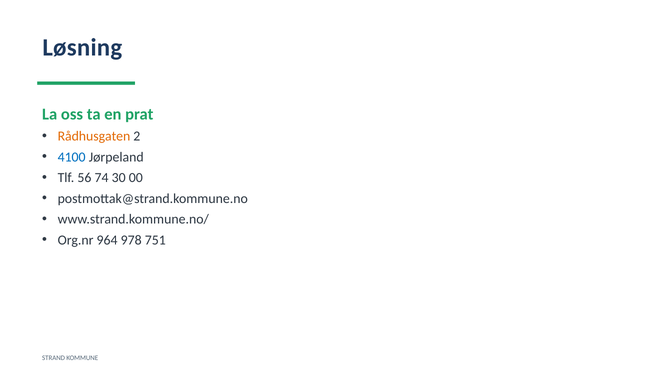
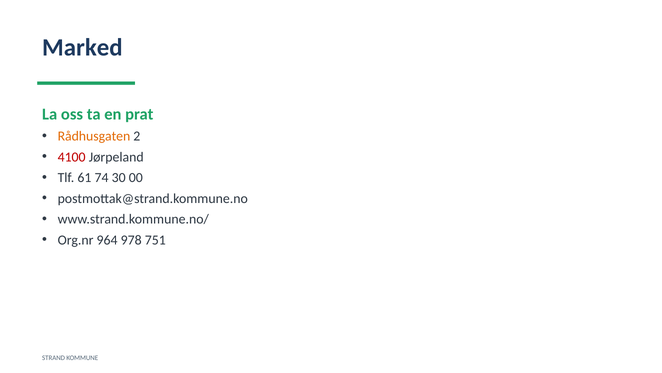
Løsning: Løsning -> Marked (82, 47)
4100 colour: blue -> red (72, 157)
56: 56 -> 61 (84, 178)
